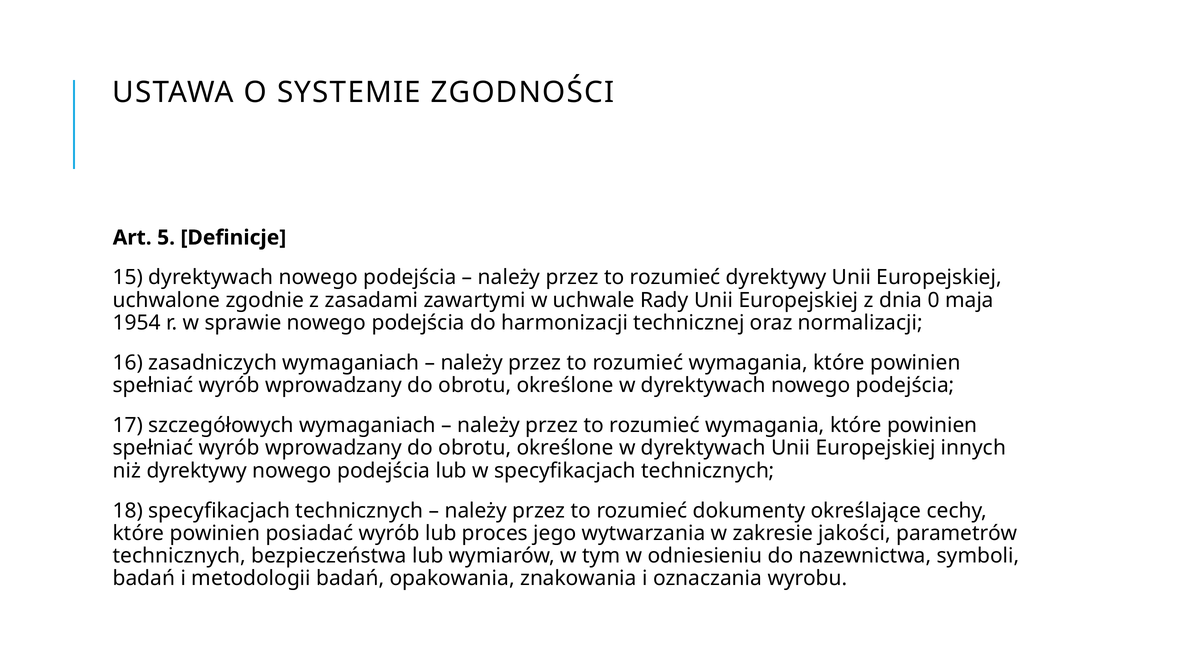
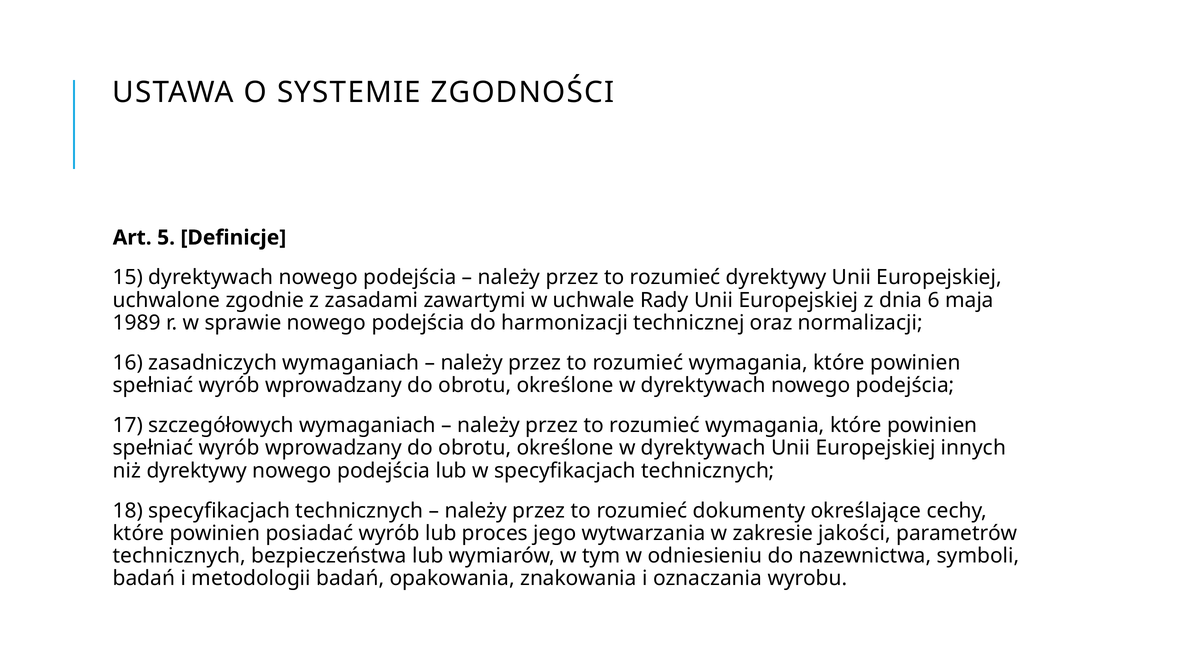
0: 0 -> 6 (934, 300)
1954: 1954 -> 1989 (137, 323)
